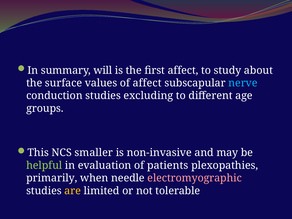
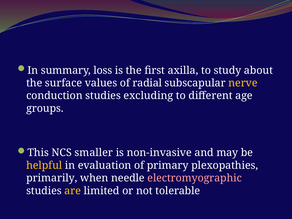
will: will -> loss (103, 70)
first affect: affect -> axilla (183, 70)
of affect: affect -> radial (147, 83)
nerve colour: light blue -> yellow (243, 83)
helpful colour: light green -> yellow (44, 165)
patients: patients -> primary (168, 165)
